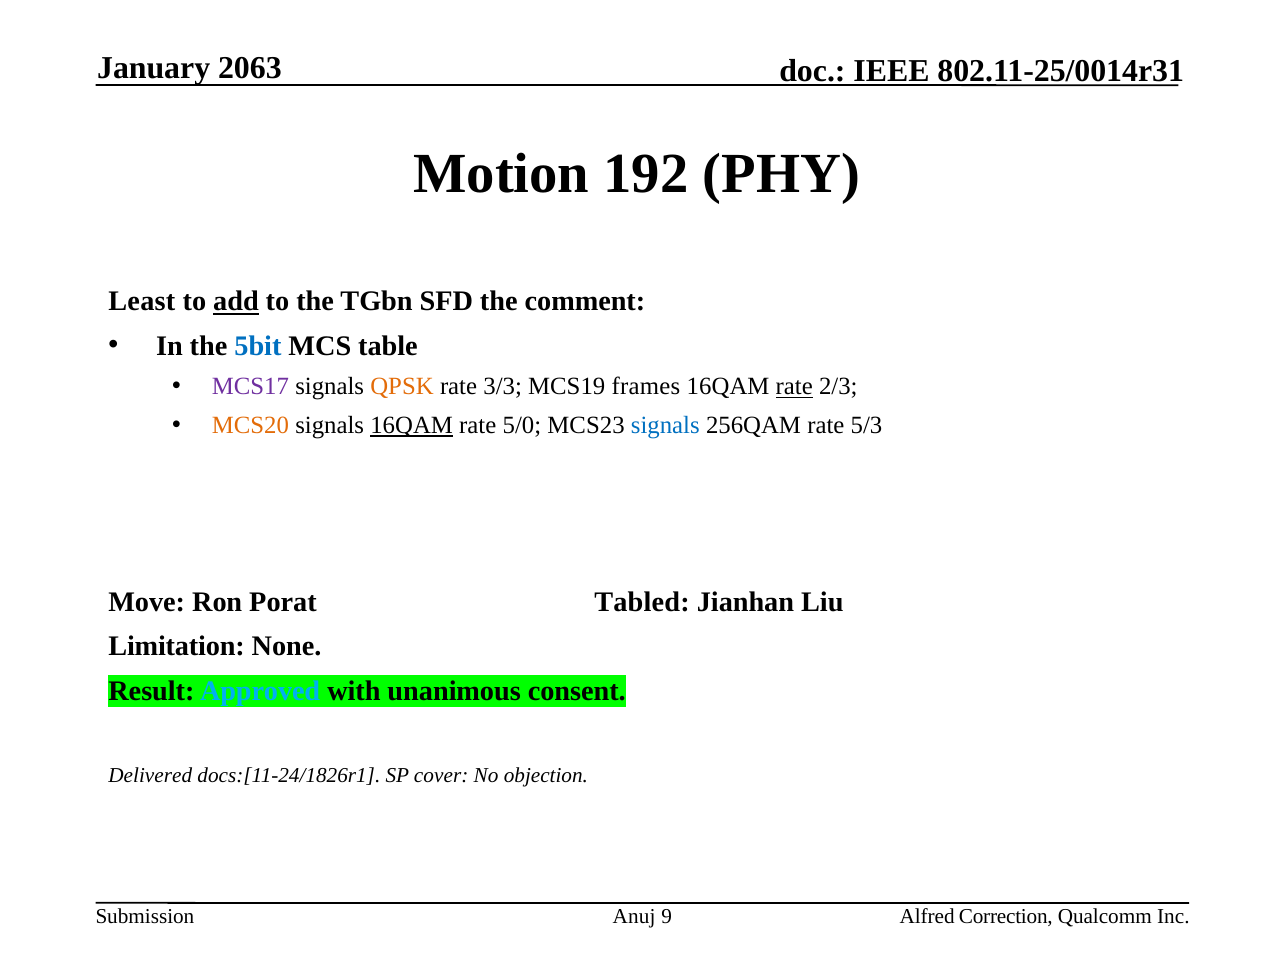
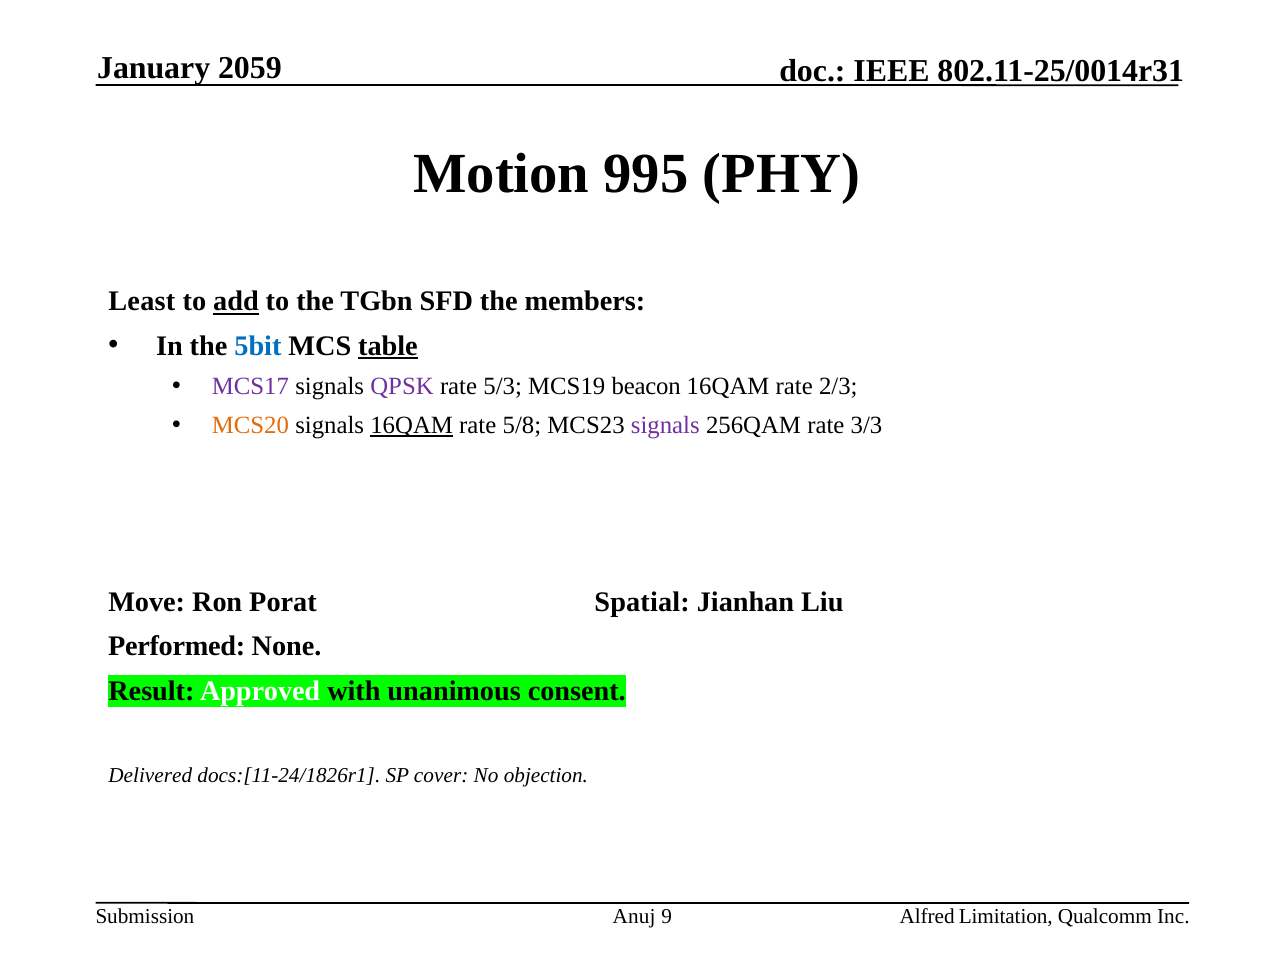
2063: 2063 -> 2059 (250, 68)
192: 192 -> 995 (646, 174)
comment: comment -> members (585, 301)
table underline: none -> present (388, 346)
QPSK colour: orange -> purple (402, 386)
3/3: 3/3 -> 5/3 (503, 386)
frames: frames -> beacon (646, 386)
rate underline: present -> none (794, 386)
5/0: 5/0 -> 5/8 (522, 425)
signals colour: blue -> purple (665, 425)
5/3: 5/3 -> 3/3 (866, 425)
Tabled: Tabled -> Spatial (642, 601)
Limitation: Limitation -> Performed (177, 646)
Approved colour: light blue -> white (260, 691)
Correction: Correction -> Limitation (1006, 916)
